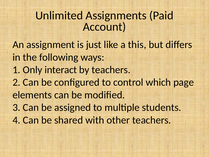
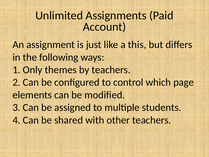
interact: interact -> themes (61, 70)
